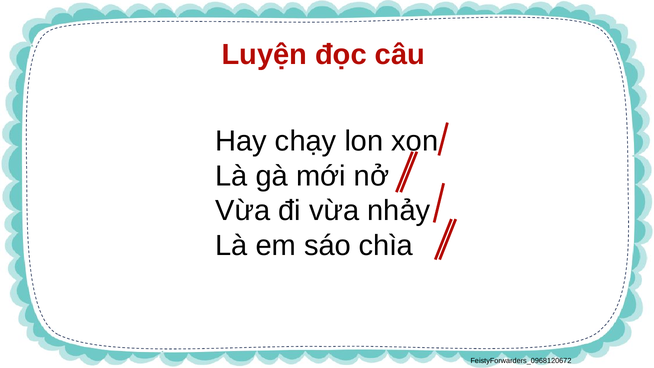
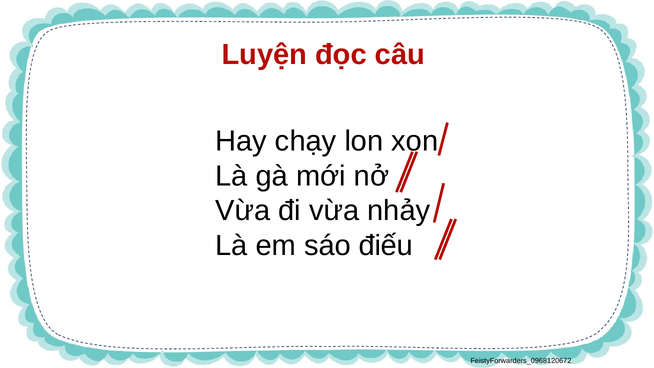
chìa: chìa -> điếu (386, 246)
